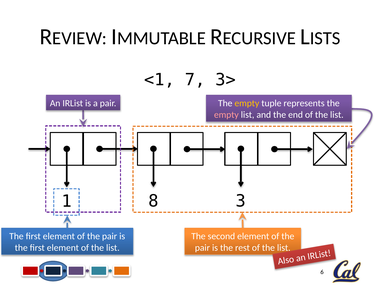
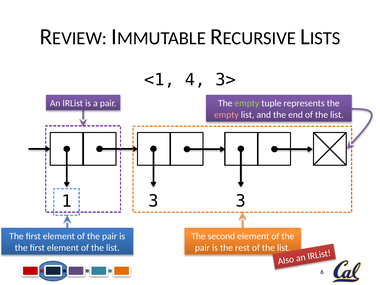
7: 7 -> 4 (195, 80)
empty colour: yellow -> light green (247, 103)
1 8: 8 -> 3 (153, 201)
